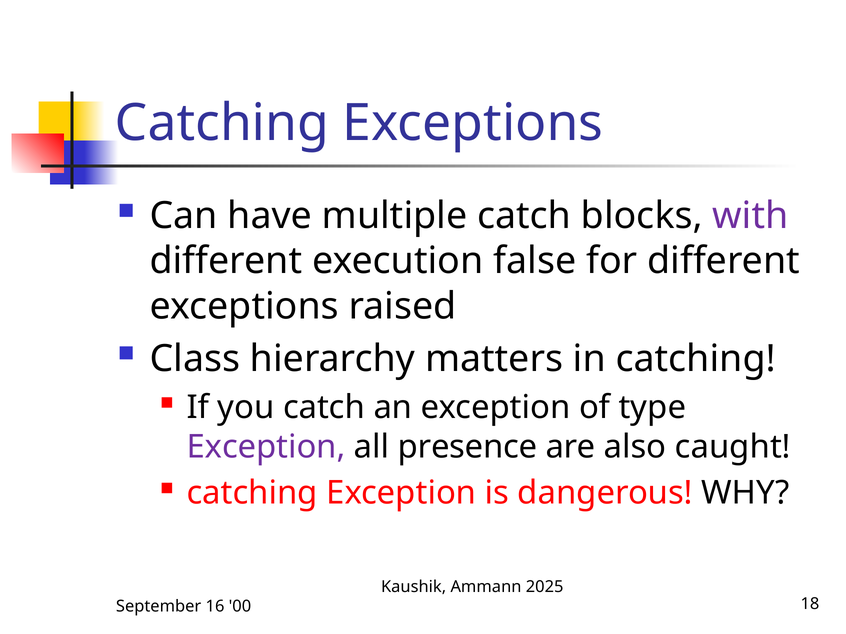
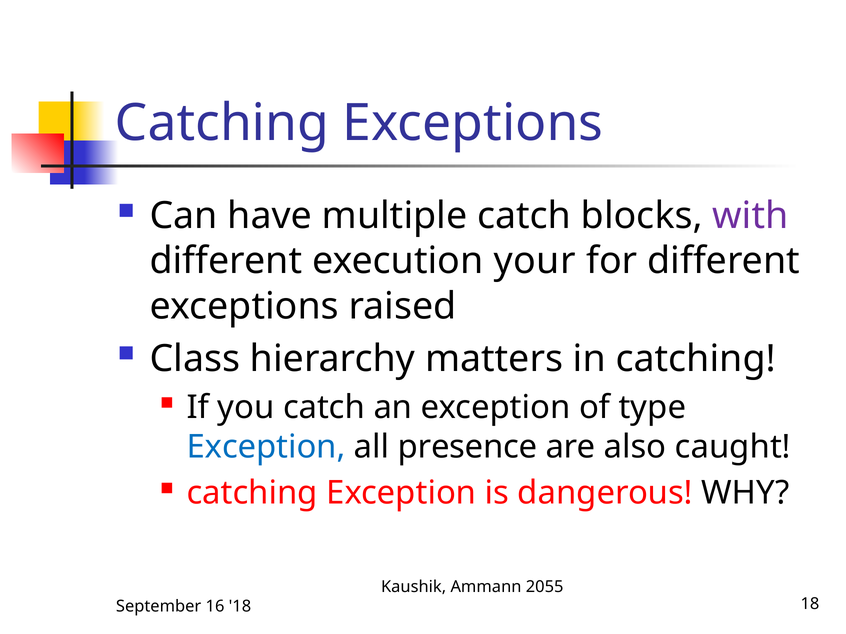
false: false -> your (535, 261)
Exception colour: purple -> blue (266, 447)
2025: 2025 -> 2055 (545, 587)
16 00: 00 -> 18 (240, 607)
